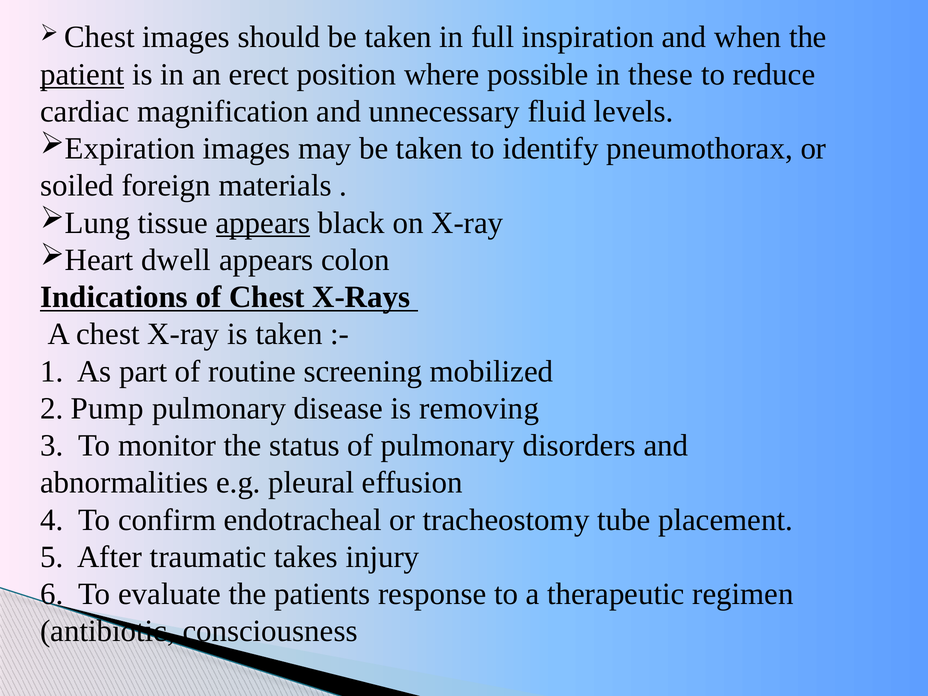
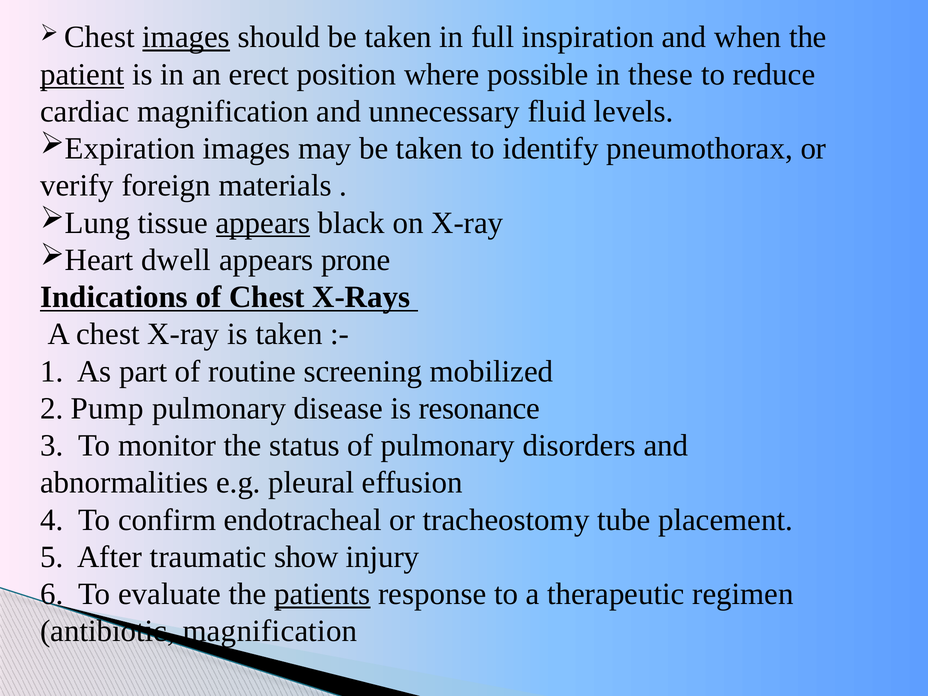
images underline: none -> present (186, 37)
soiled: soiled -> verify (77, 186)
colon: colon -> prone (356, 260)
removing: removing -> resonance (479, 408)
takes: takes -> show (306, 557)
patients underline: none -> present (322, 594)
antibiotic consciousness: consciousness -> magnification (270, 631)
